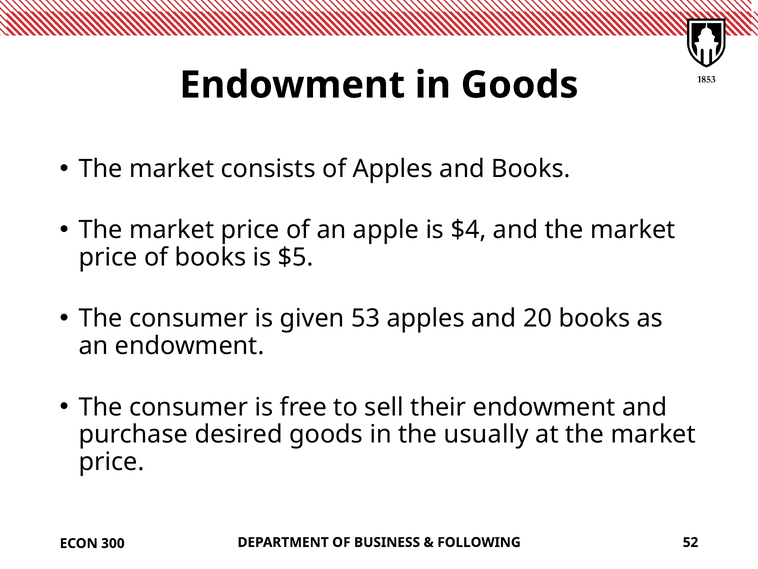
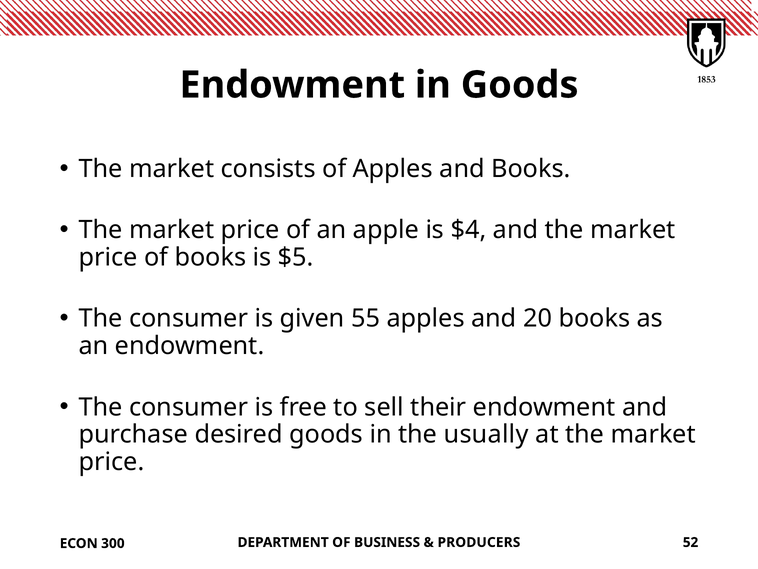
53: 53 -> 55 (366, 318)
FOLLOWING: FOLLOWING -> PRODUCERS (479, 542)
